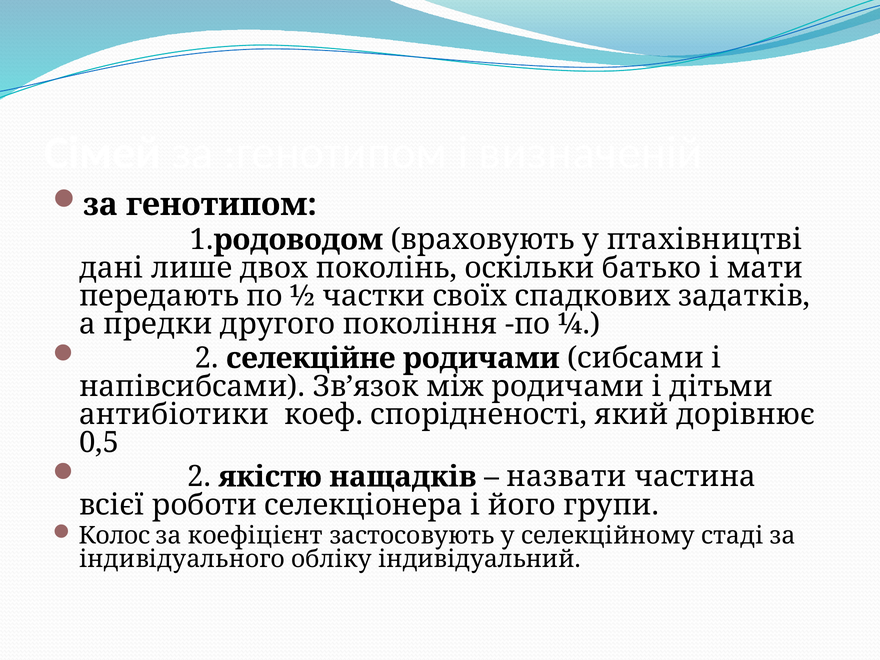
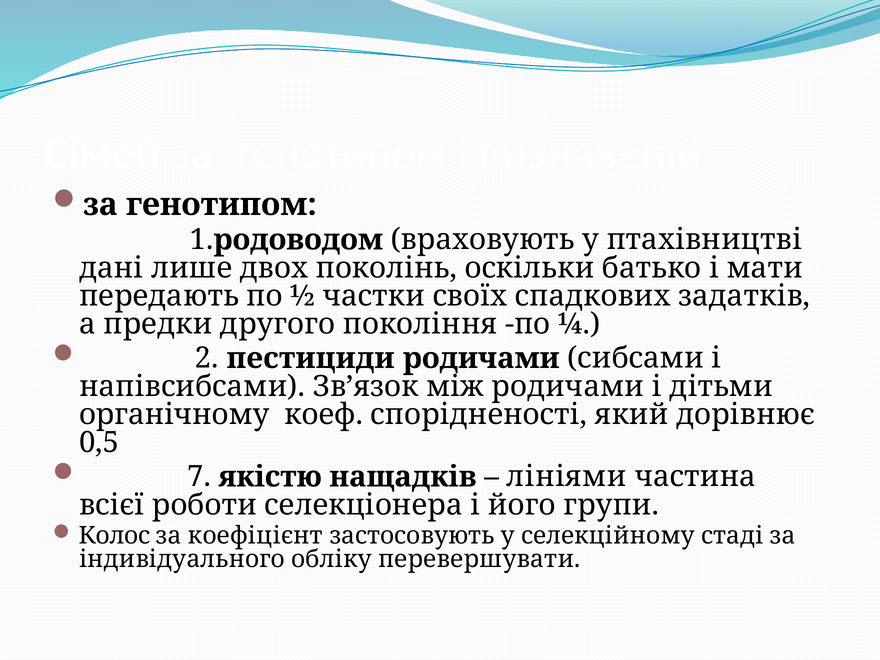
селекційне: селекційне -> пестициди (311, 358)
антибіотики: антибіотики -> органічному (174, 415)
2: 2 -> 7 (199, 477)
назвати: назвати -> лініями (567, 477)
індивідуальний: індивідуальний -> перевершувати (479, 559)
